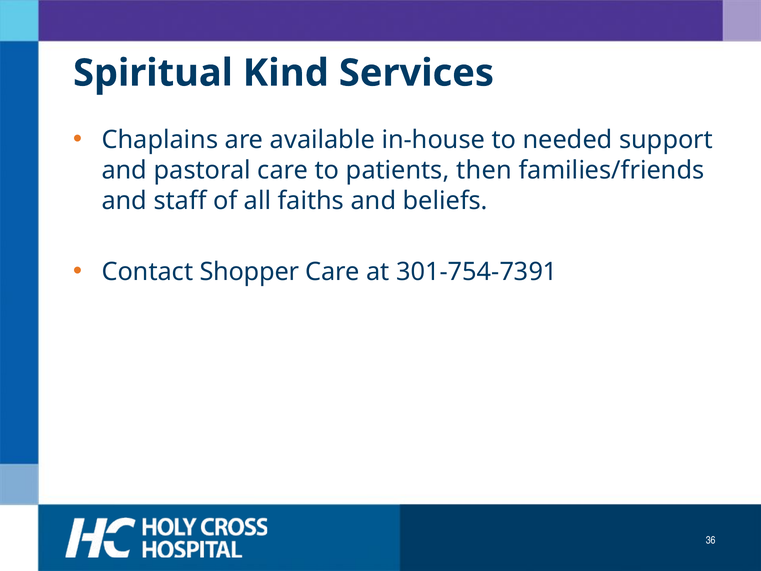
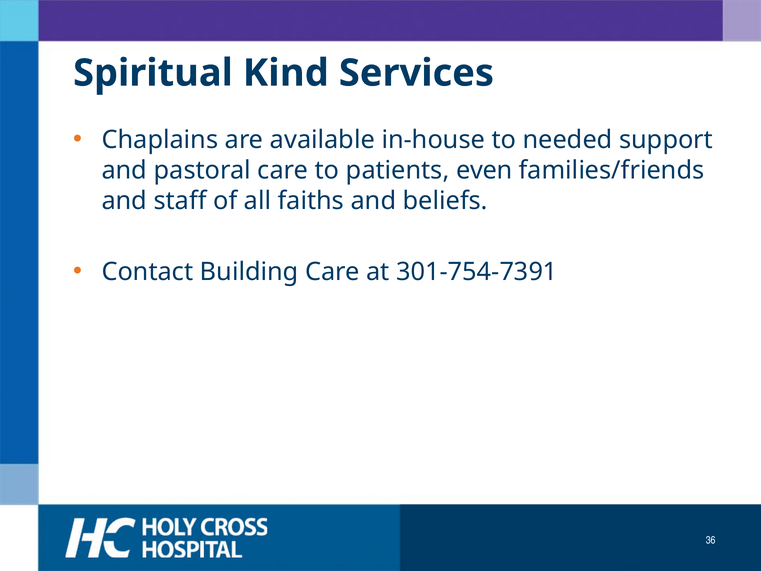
then: then -> even (484, 170)
Shopper: Shopper -> Building (249, 272)
